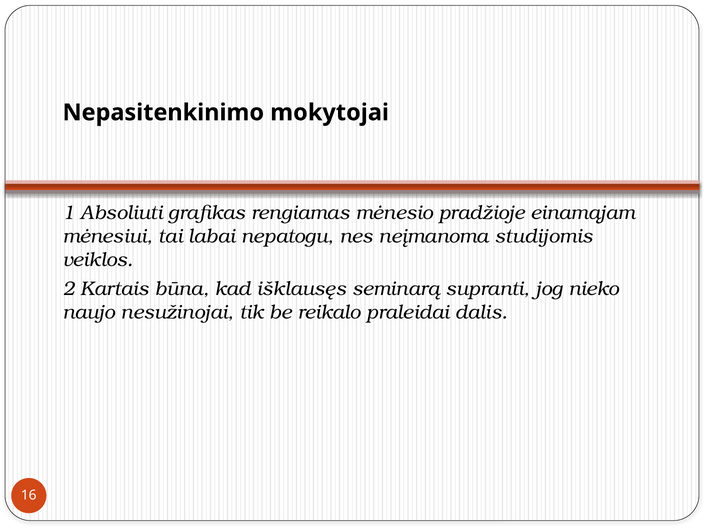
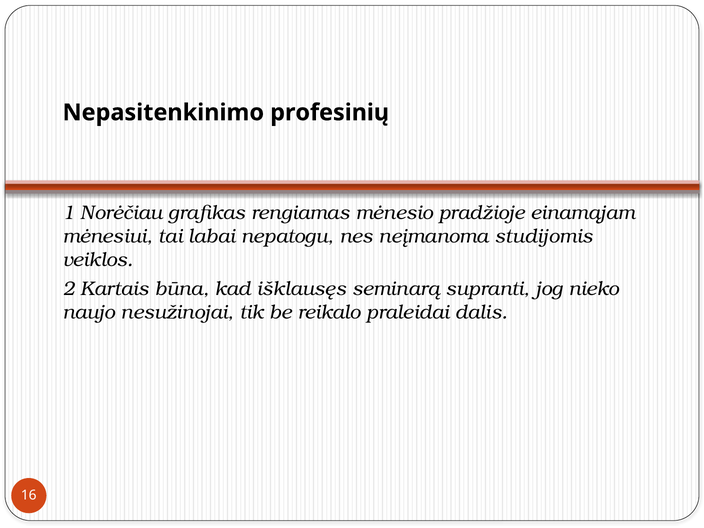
mokytojai: mokytojai -> profesinių (330, 113)
Absoliuti: Absoliuti -> Norėčiau (122, 213)
